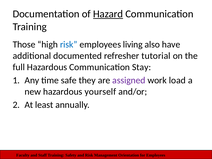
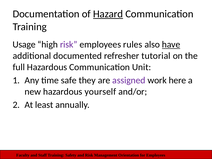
Those: Those -> Usage (24, 44)
risk colour: blue -> purple (69, 44)
living: living -> rules (133, 44)
have underline: none -> present (171, 44)
Stay: Stay -> Unit (142, 67)
load: load -> here (177, 80)
